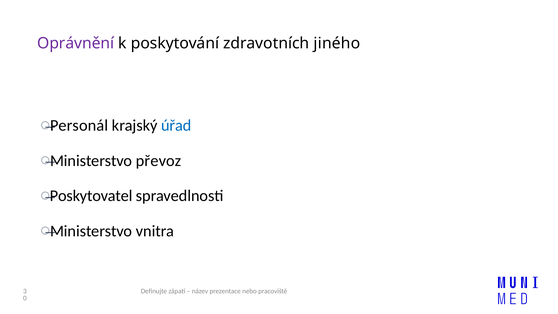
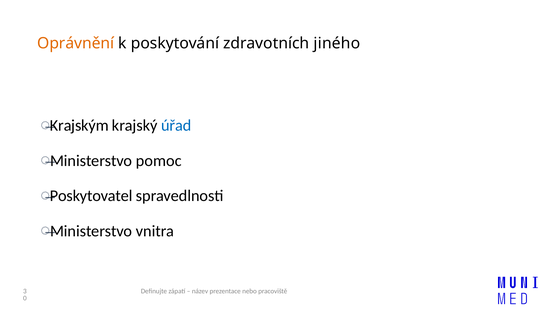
Oprávnění colour: purple -> orange (76, 43)
Personál: Personál -> Krajským (79, 126)
převoz: převoz -> pomoc (159, 161)
